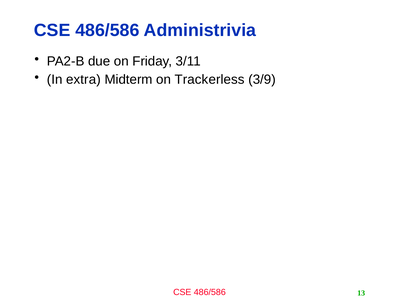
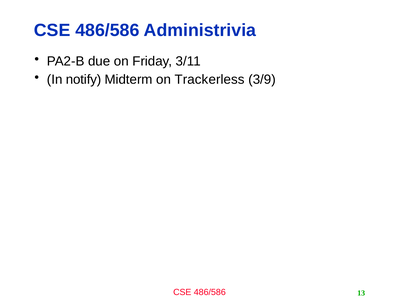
extra: extra -> notify (84, 80)
